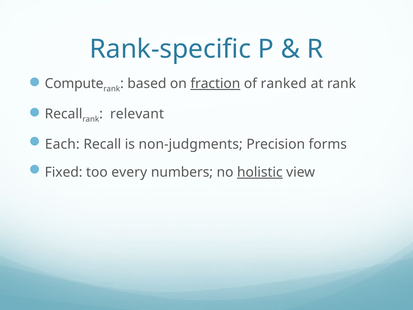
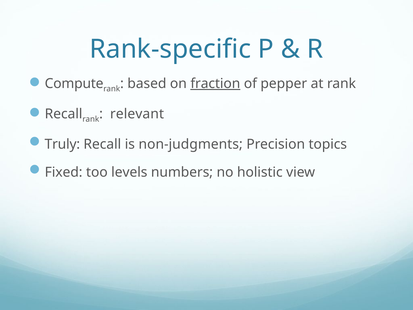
ranked: ranked -> pepper (284, 84)
Each: Each -> Truly (62, 144)
forms: forms -> topics (328, 144)
every: every -> levels (129, 172)
holistic underline: present -> none (260, 172)
